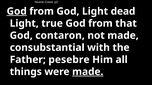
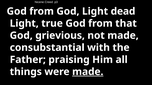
God underline: present -> none (17, 11)
contaron: contaron -> grievious (60, 36)
pesebre: pesebre -> praising (69, 60)
